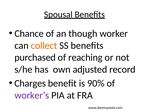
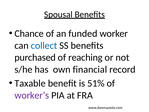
though: though -> funded (83, 33)
collect colour: orange -> blue (44, 45)
adjusted: adjusted -> financial (90, 69)
Charges: Charges -> Taxable (30, 83)
90%: 90% -> 51% (96, 83)
